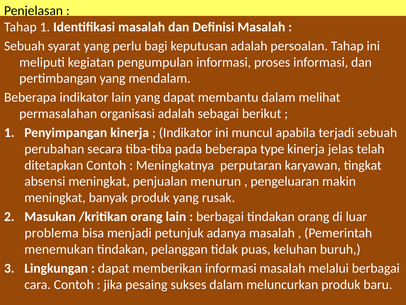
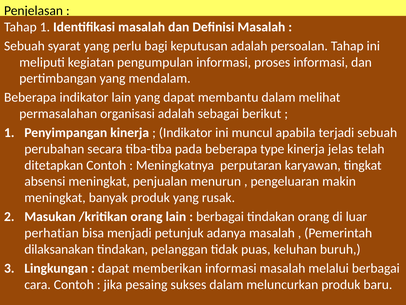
problema: problema -> perhatian (52, 233)
menemukan: menemukan -> dilaksanakan (59, 249)
